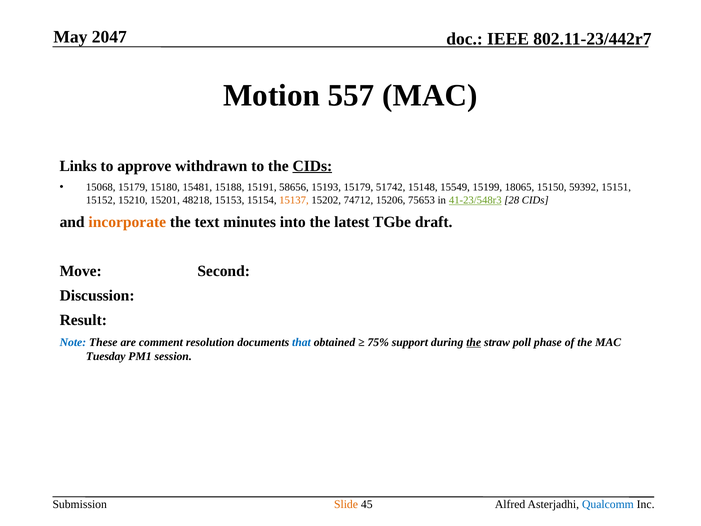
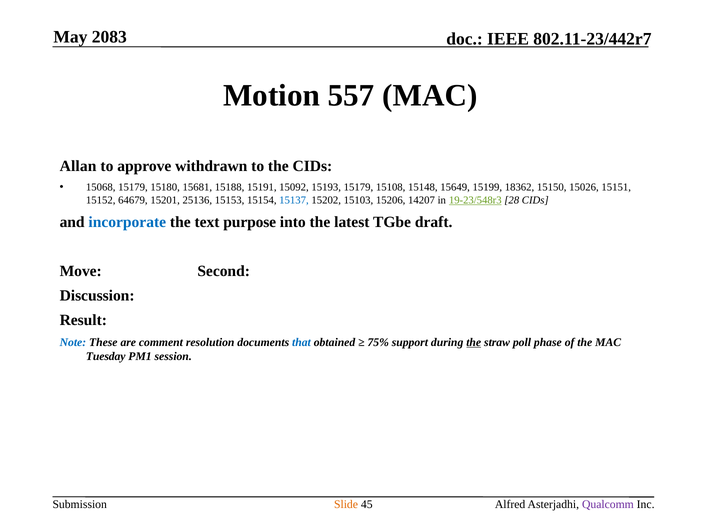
2047: 2047 -> 2083 (109, 37)
Links: Links -> Allan (78, 166)
CIDs underline: present -> none (312, 166)
15481: 15481 -> 15681 (197, 187)
58656: 58656 -> 15092 (294, 187)
51742: 51742 -> 15108 (391, 187)
15549: 15549 -> 15649 (455, 187)
18065: 18065 -> 18362 (520, 187)
59392: 59392 -> 15026 (584, 187)
15210: 15210 -> 64679 (133, 200)
48218: 48218 -> 25136 (197, 200)
15137 colour: orange -> blue (294, 200)
74712: 74712 -> 15103 (358, 200)
75653: 75653 -> 14207 (422, 200)
41-23/548r3: 41-23/548r3 -> 19-23/548r3 (475, 200)
incorporate colour: orange -> blue (127, 222)
minutes: minutes -> purpose (250, 222)
Qualcomm colour: blue -> purple (608, 504)
